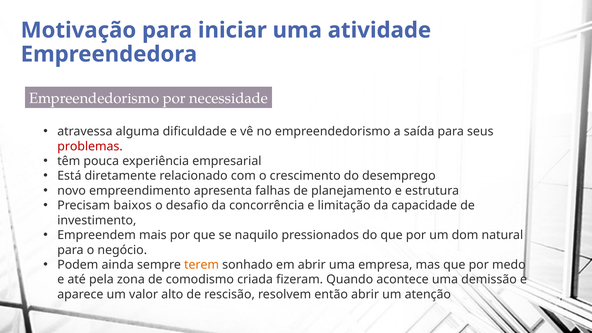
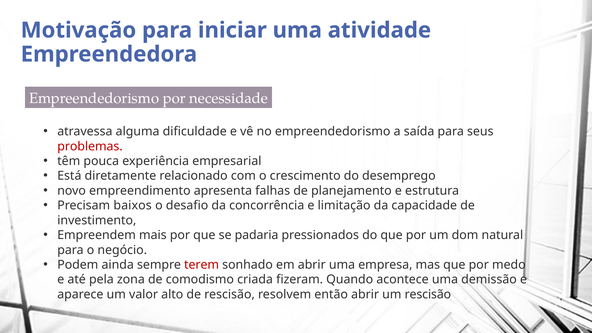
naquilo: naquilo -> padaria (257, 235)
terem colour: orange -> red (202, 265)
um atenção: atenção -> rescisão (428, 294)
